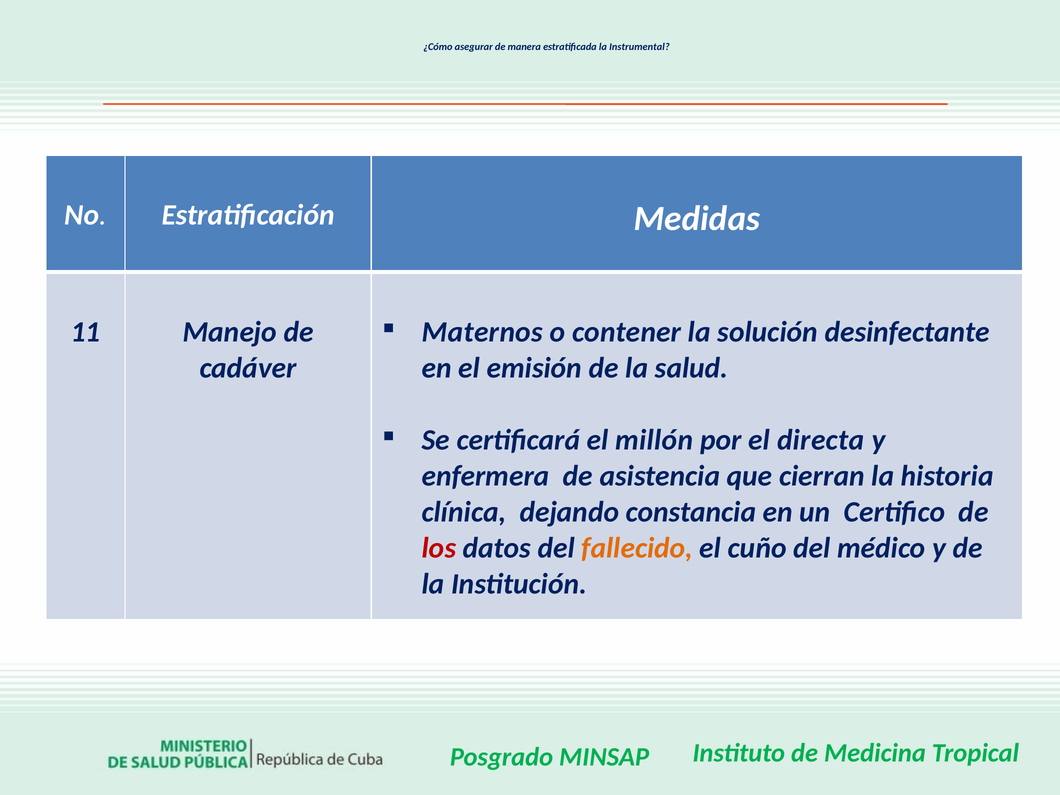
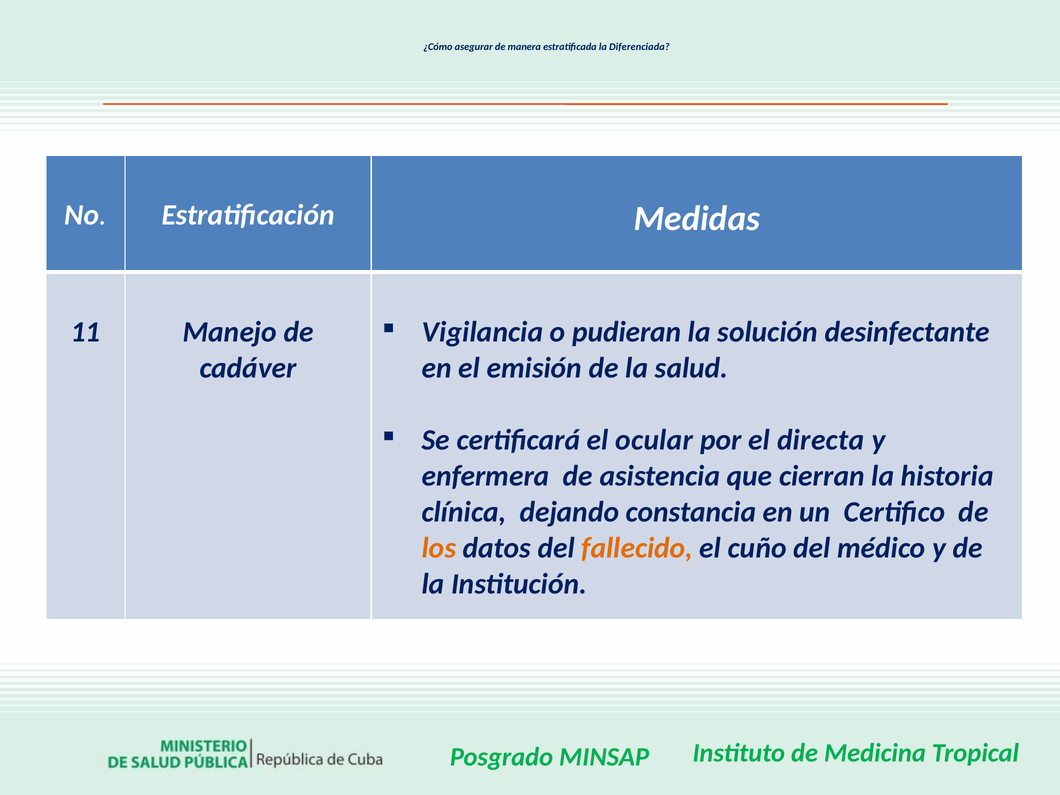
Instrumental: Instrumental -> Diferenciada (639, 47)
Maternos: Maternos -> Vigilancia (482, 332)
contener: contener -> pudieran (627, 332)
millón: millón -> ocular (654, 440)
los colour: red -> orange (439, 548)
